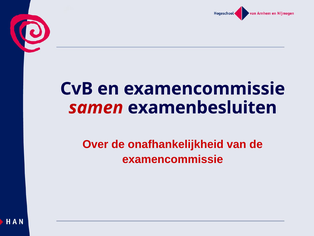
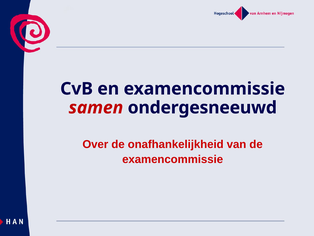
examenbesluiten: examenbesluiten -> ondergesneeuwd (202, 107)
